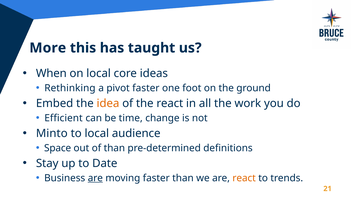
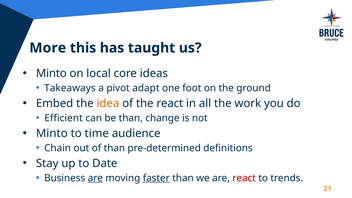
When: When -> Minto (51, 73)
Rethinking: Rethinking -> Takeaways (70, 88)
pivot faster: faster -> adapt (146, 88)
be time: time -> than (131, 118)
to local: local -> time (97, 133)
Space: Space -> Chain (58, 148)
faster underline: none -> present (156, 178)
react colour: orange -> red (244, 178)
